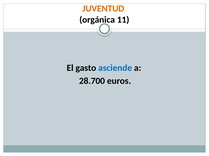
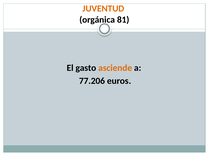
11: 11 -> 81 (123, 20)
asciende colour: blue -> orange (115, 68)
28.700: 28.700 -> 77.206 (92, 81)
